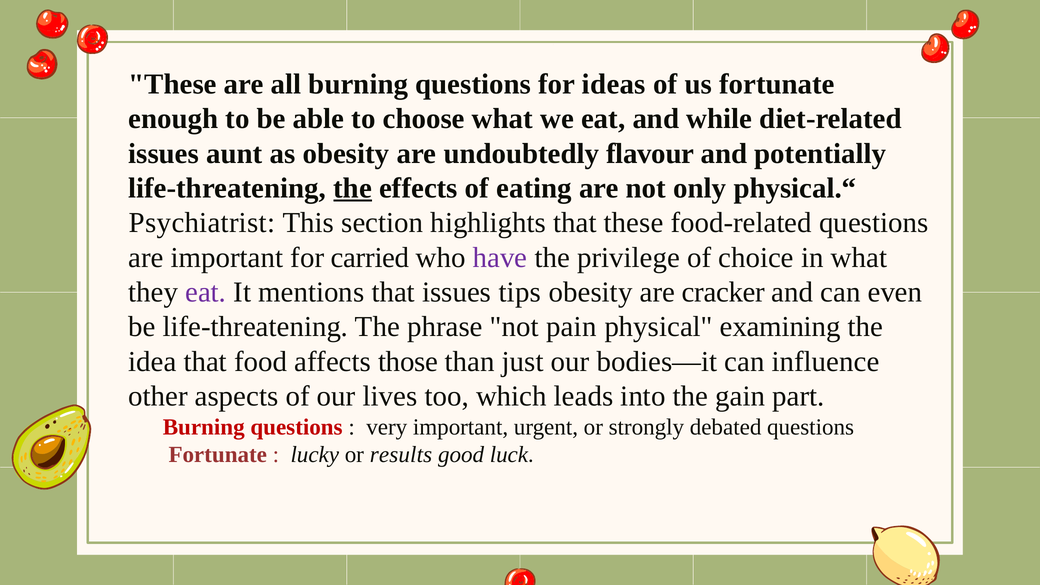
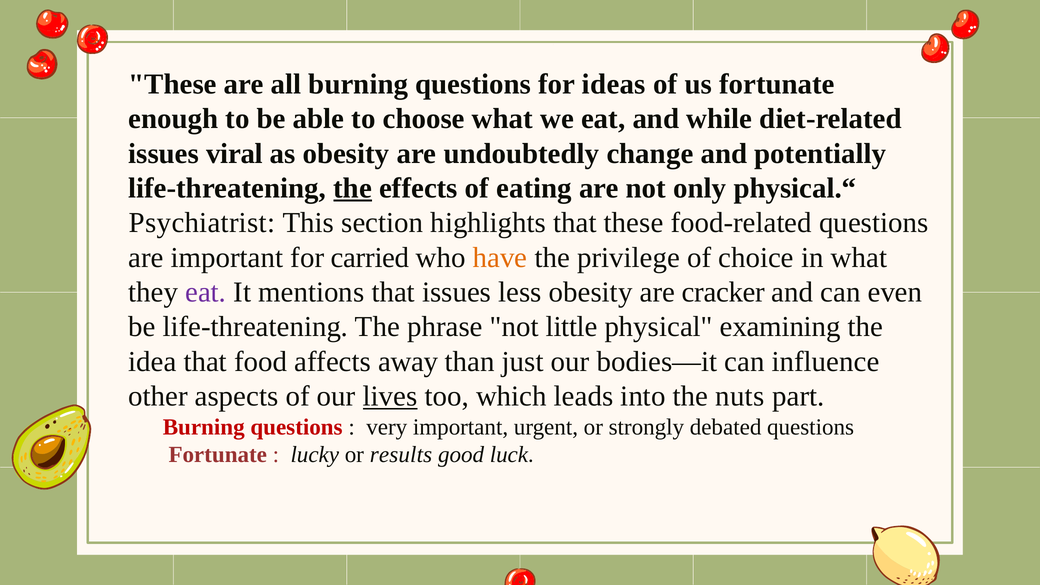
aunt: aunt -> viral (234, 154)
flavour: flavour -> change (650, 154)
have colour: purple -> orange (500, 258)
tips: tips -> less (520, 292)
pain: pain -> little (572, 327)
those: those -> away (408, 362)
lives underline: none -> present (390, 396)
gain: gain -> nuts (740, 396)
